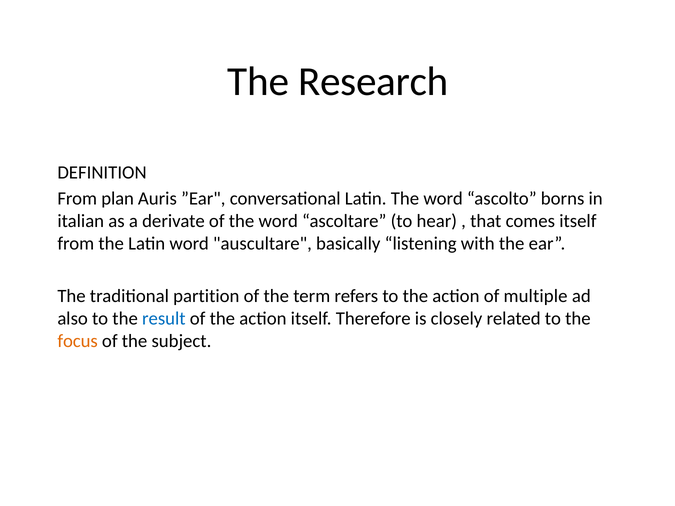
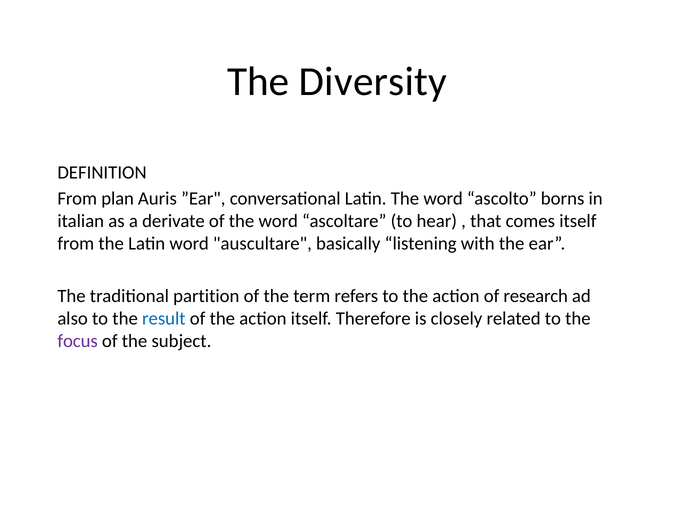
Research: Research -> Diversity (373, 82)
multiple: multiple -> research (536, 296)
focus colour: orange -> purple (78, 341)
